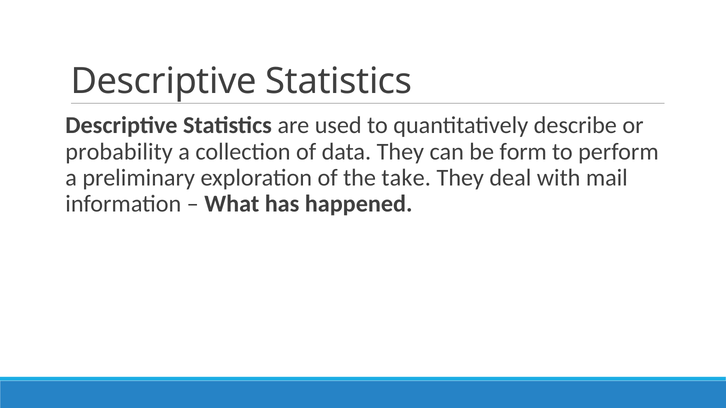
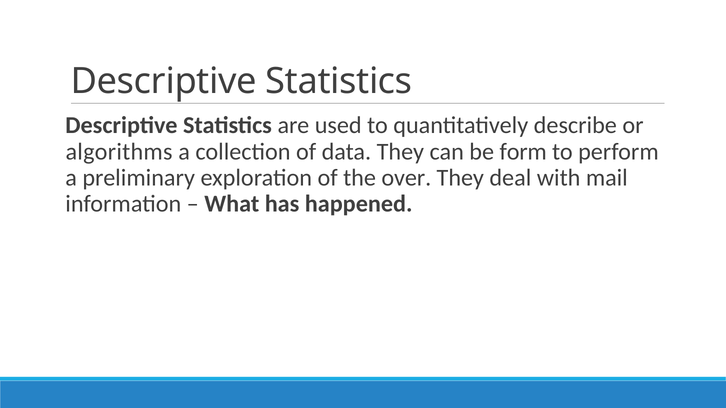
probability: probability -> algorithms (119, 152)
take: take -> over (406, 178)
